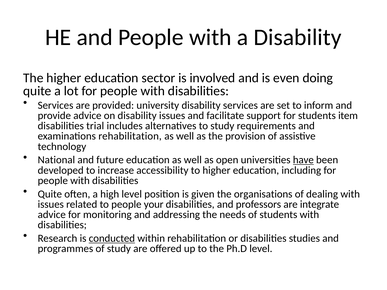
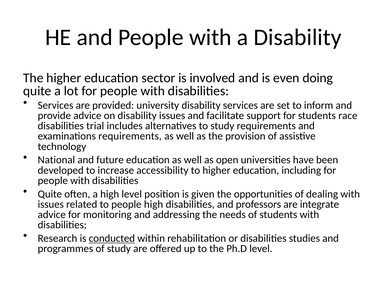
item: item -> race (348, 116)
examinations rehabilitation: rehabilitation -> requirements (130, 136)
have underline: present -> none (303, 160)
organisations: organisations -> opportunities (263, 194)
people your: your -> high (154, 204)
